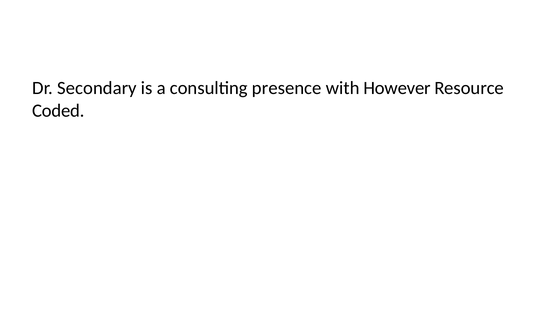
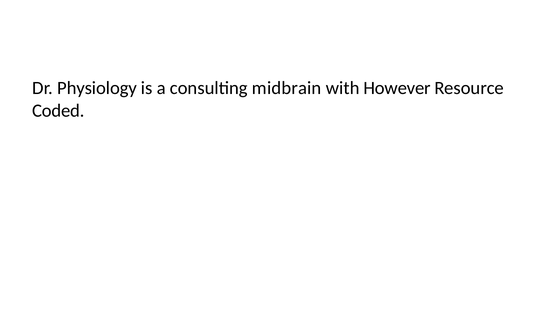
Secondary: Secondary -> Physiology (97, 88)
presence: presence -> midbrain (287, 88)
